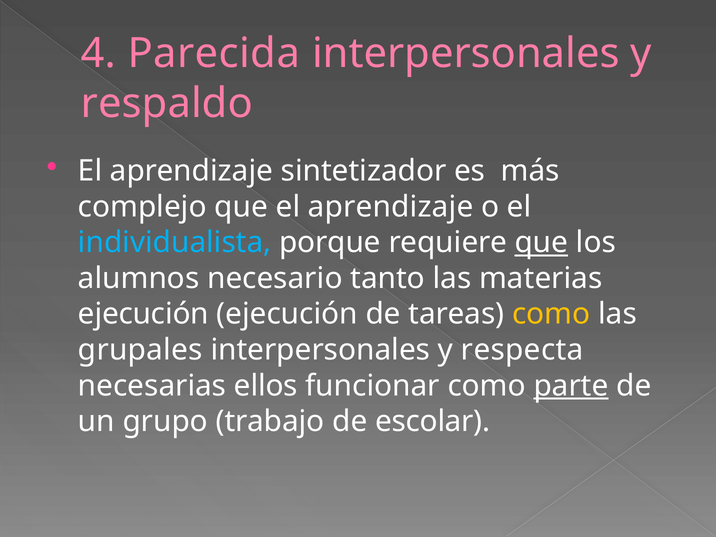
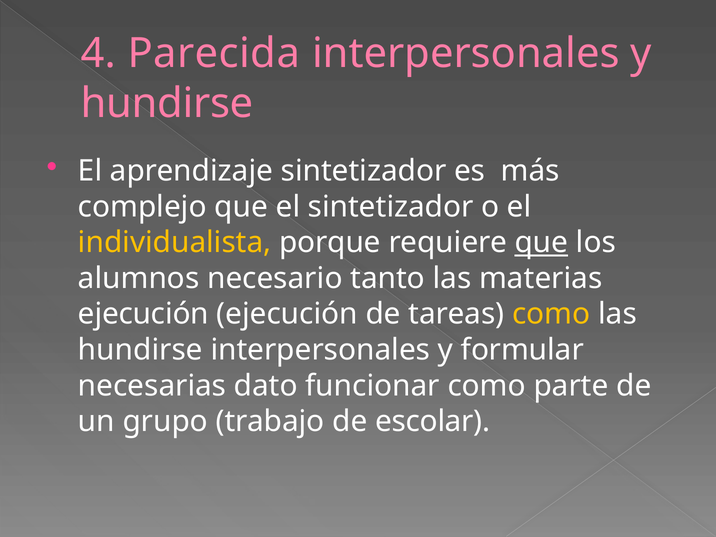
respaldo: respaldo -> hundirse (167, 104)
que el aprendizaje: aprendizaje -> sintetizador (391, 207)
individualista colour: light blue -> yellow (175, 243)
grupales: grupales -> hundirse (140, 350)
respecta: respecta -> formular (522, 350)
ellos: ellos -> dato (266, 386)
parte underline: present -> none (571, 386)
